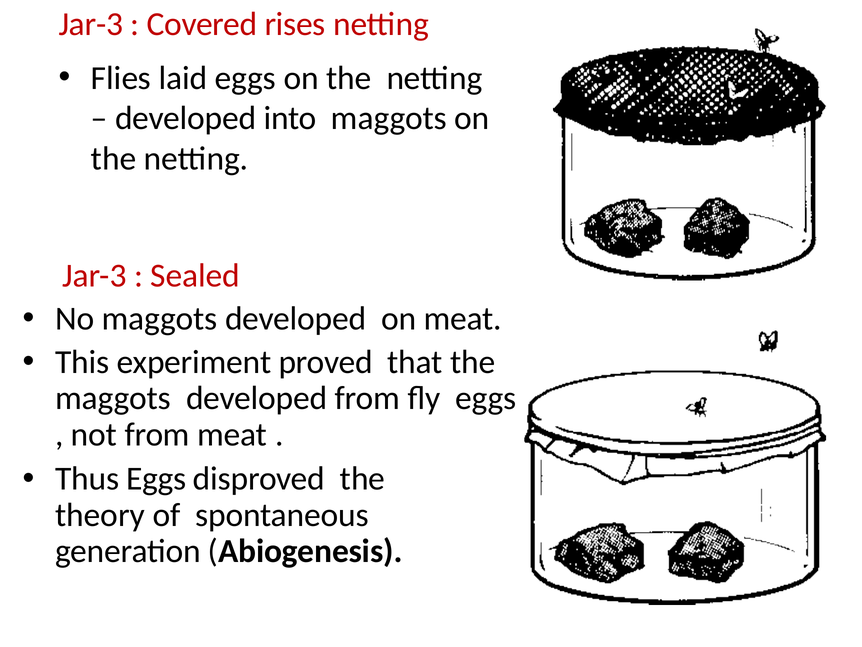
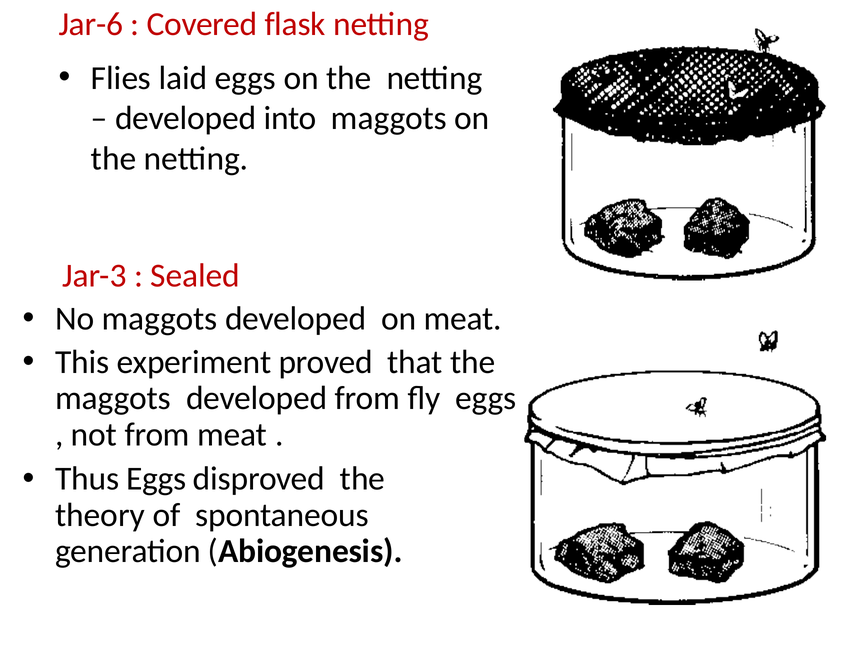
Jar-3: Jar-3 -> Jar-6 (91, 24)
rises: rises -> flask (295, 24)
